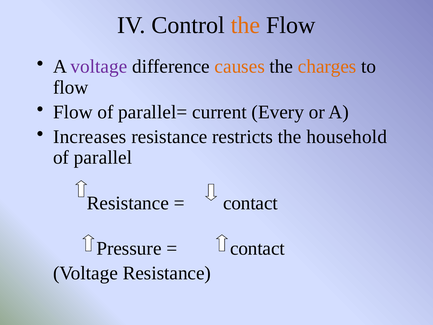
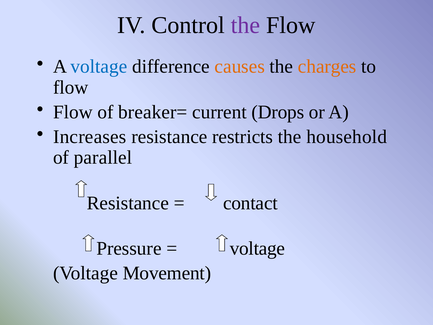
the colour: orange -> purple (245, 25)
voltage colour: purple -> blue (99, 67)
parallel=: parallel= -> breaker= (153, 112)
Every: Every -> Drops (278, 112)
contact: contact -> voltage (257, 248)
Voltage Resistance: Resistance -> Movement (167, 273)
